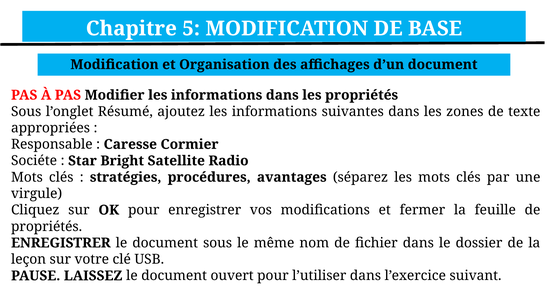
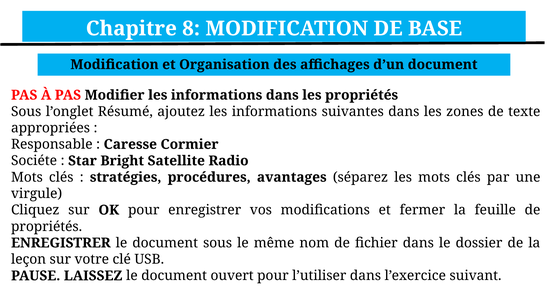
5: 5 -> 8 (191, 29)
